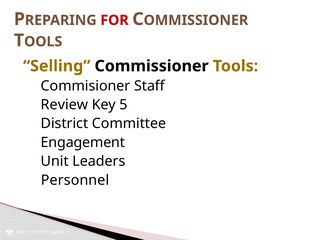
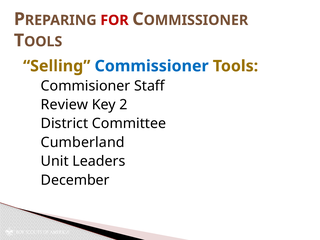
Commissioner colour: black -> blue (152, 66)
5: 5 -> 2 (123, 105)
Engagement: Engagement -> Cumberland (83, 142)
Personnel: Personnel -> December (75, 180)
